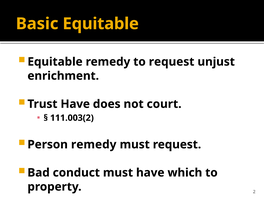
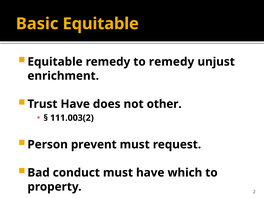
to request: request -> remedy (172, 62)
court: court -> other (164, 104)
Person remedy: remedy -> prevent (94, 144)
